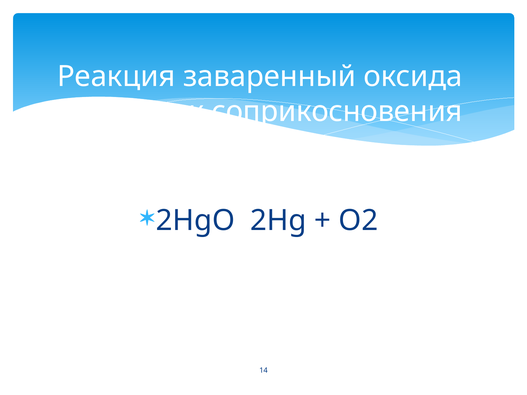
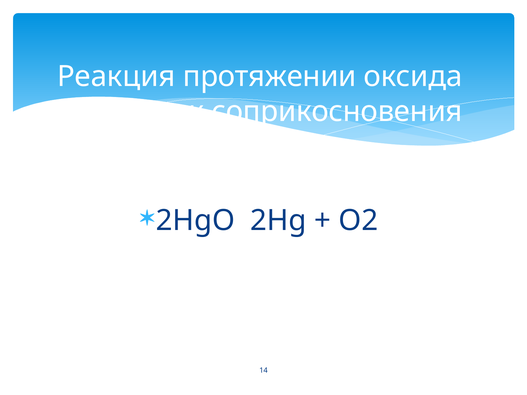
заваренный: заваренный -> протяжении (270, 77)
